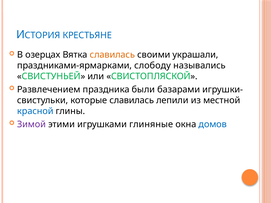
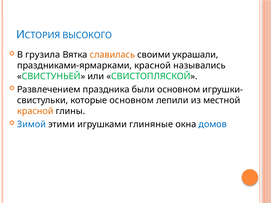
КРЕСТЬЯНЕ: КРЕСТЬЯНЕ -> ВЫСОКОГО (87, 35)
озерцах: озерцах -> грузила (43, 55)
праздниками-ярмарками слободу: слободу -> красной (153, 66)
были базарами: базарами -> основном (179, 90)
которые славилась: славилась -> основном (132, 100)
красной colour: blue -> orange (35, 111)
Зимой colour: purple -> blue (32, 124)
